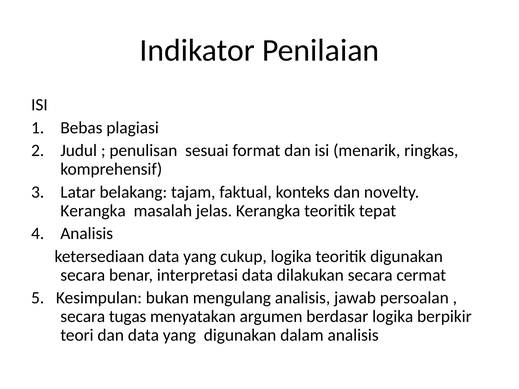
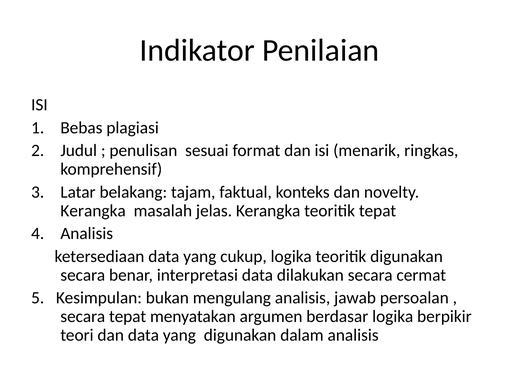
secara tugas: tugas -> tepat (128, 317)
